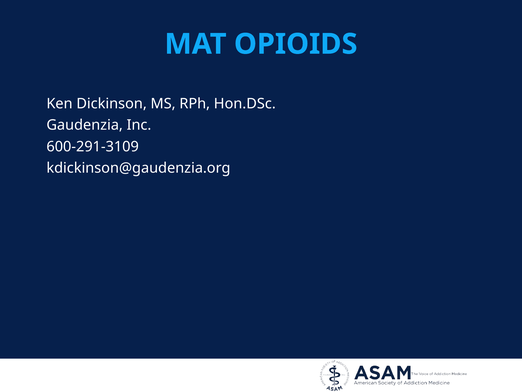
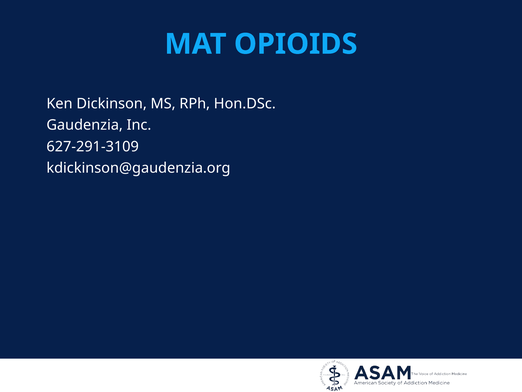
600-291-3109: 600-291-3109 -> 627-291-3109 (93, 146)
